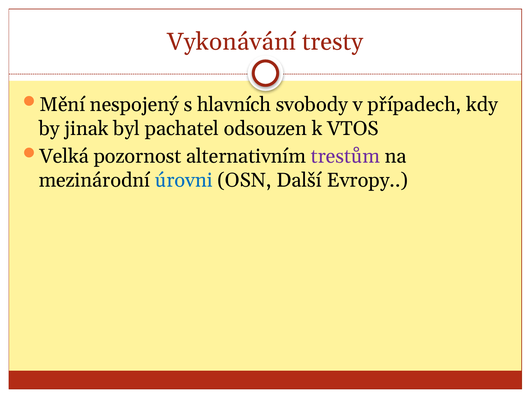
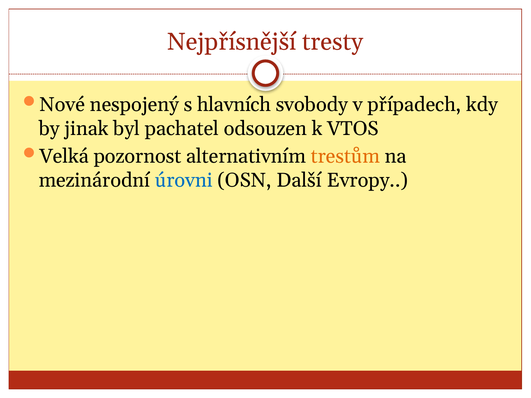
Vykonávání: Vykonávání -> Nejpřísnější (232, 42)
Mění: Mění -> Nové (62, 105)
trestům colour: purple -> orange (345, 156)
